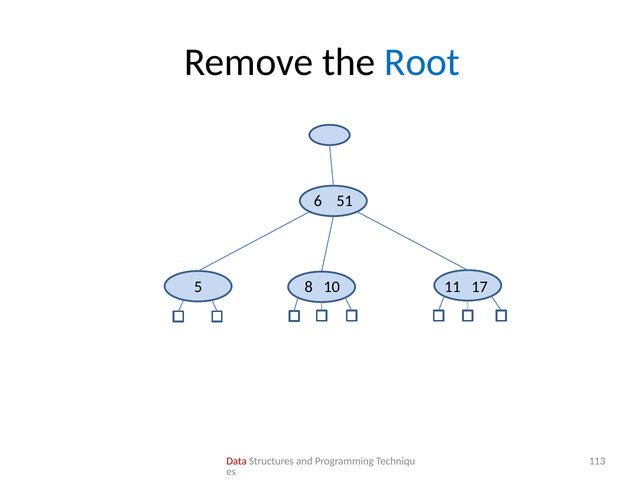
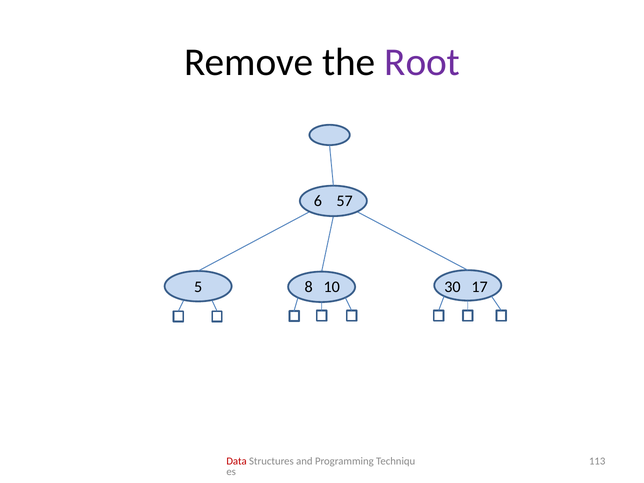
Root colour: blue -> purple (422, 62)
51: 51 -> 57 (345, 201)
11: 11 -> 30 (452, 287)
